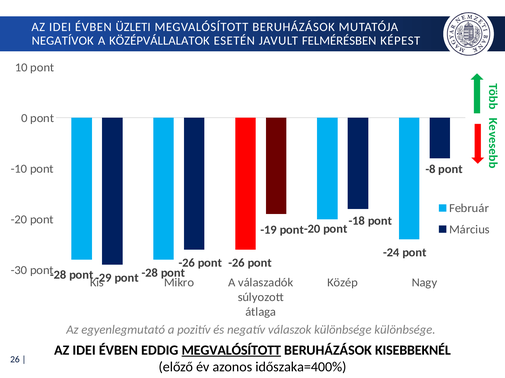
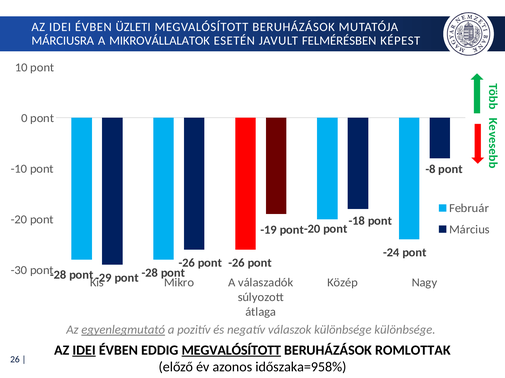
NEGATÍVOK: NEGATÍVOK -> MÁRCIUSRA (63, 41)
KÖZÉPVÁLLALATOK: KÖZÉPVÁLLALATOK -> MIKROVÁLLALATOK (160, 41)
egyenlegmutató underline: none -> present (123, 330)
IDEI underline: none -> present (84, 351)
KISEBBEKNÉL: KISEBBEKNÉL -> ROMLOTTAK (413, 351)
időszaka=400%: időszaka=400% -> időszaka=958% (301, 368)
